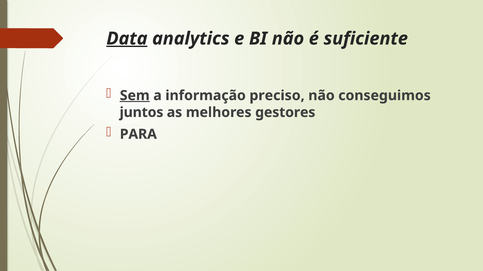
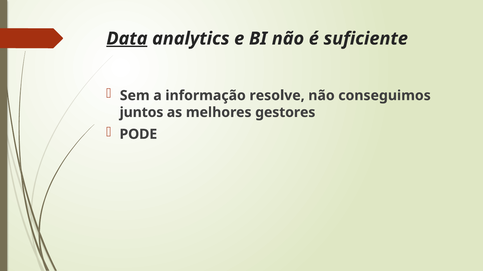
Sem underline: present -> none (135, 96)
preciso: preciso -> resolve (277, 96)
PARA: PARA -> PODE (138, 135)
